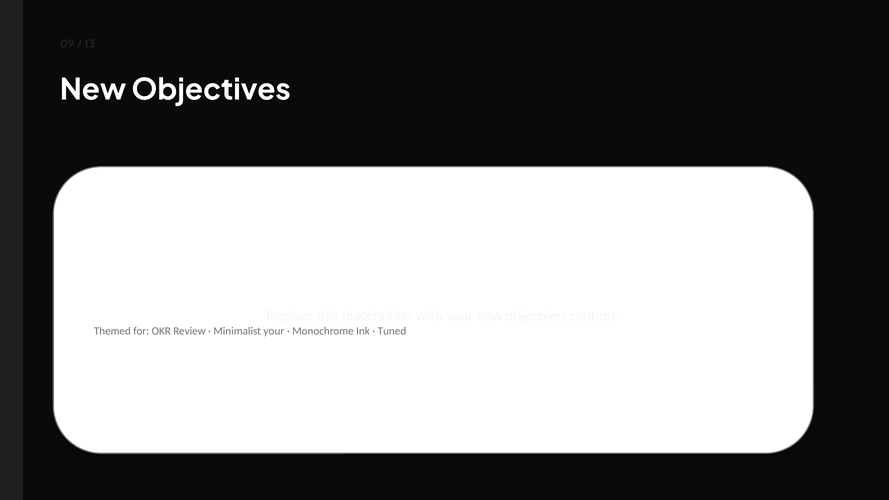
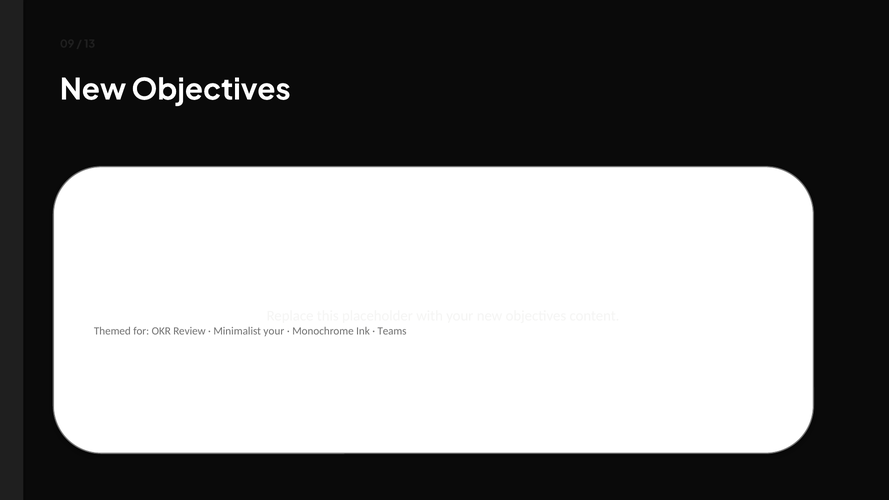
Tuned: Tuned -> Teams (392, 331)
